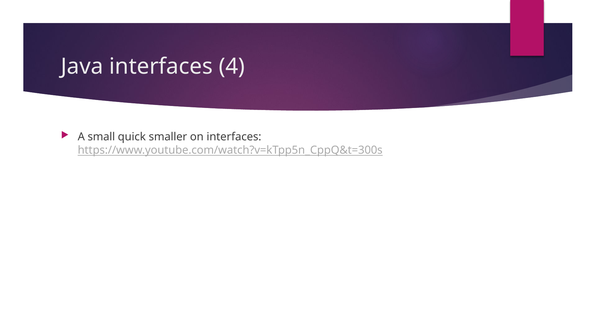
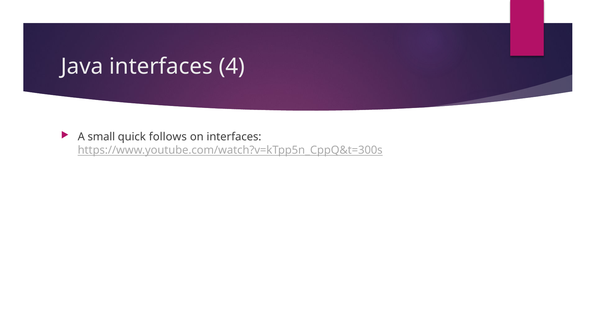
smaller: smaller -> follows (168, 137)
